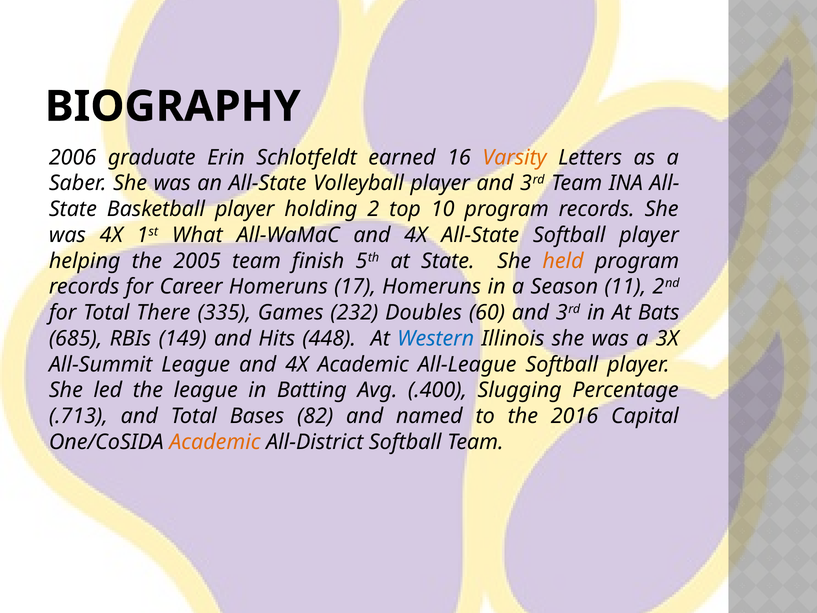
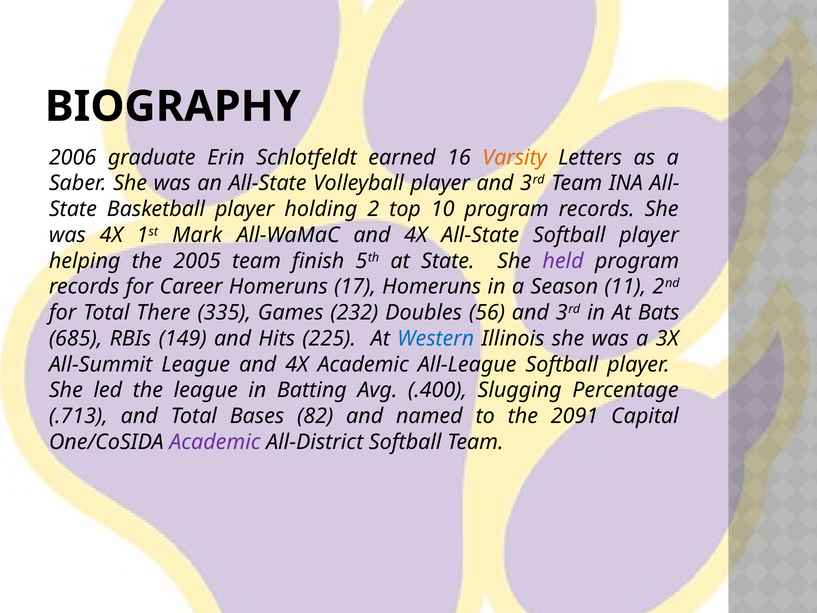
What: What -> Mark (197, 235)
held colour: orange -> purple (563, 261)
60: 60 -> 56 (487, 313)
448: 448 -> 225 (329, 338)
2016: 2016 -> 2091 (575, 416)
Academic colour: orange -> purple (215, 442)
